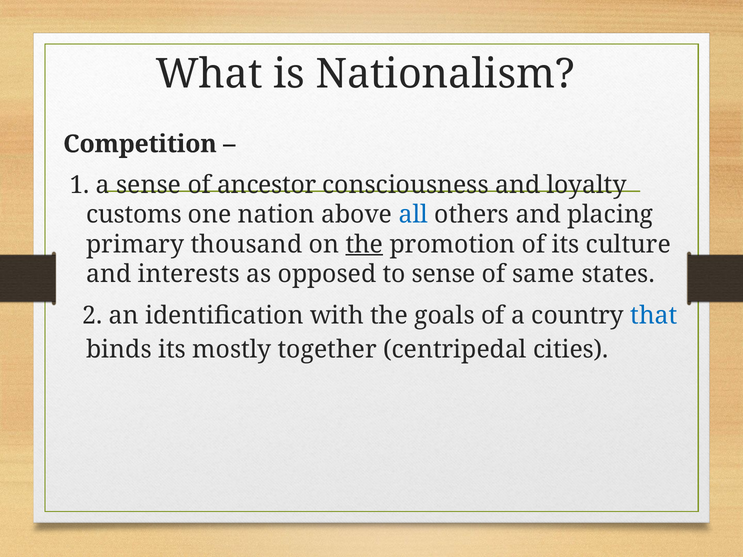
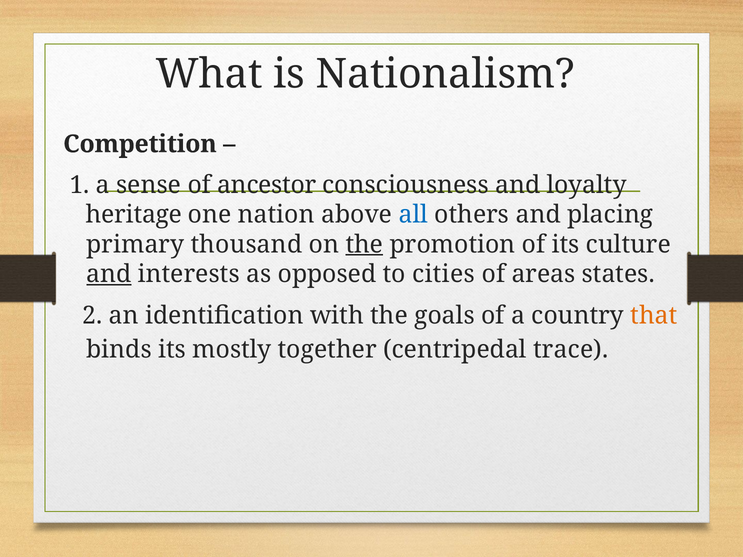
customs: customs -> heritage (134, 215)
and underline: none -> present (109, 274)
to sense: sense -> cities (444, 274)
same: same -> areas (543, 274)
that colour: blue -> orange (654, 316)
cities: cities -> trace (571, 350)
